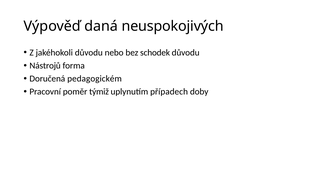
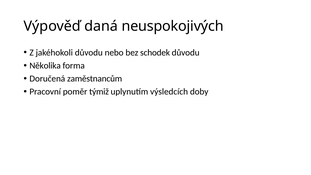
Nástrojů: Nástrojů -> Několika (45, 66)
pedagogickém: pedagogickém -> zaměstnancům (95, 79)
případech: případech -> výsledcích (169, 92)
